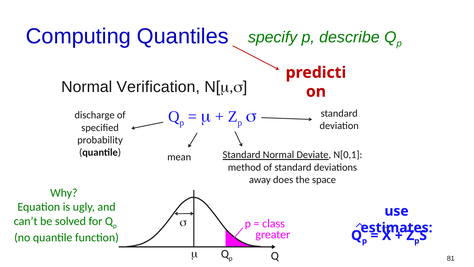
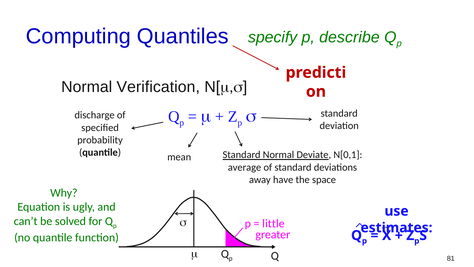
method: method -> average (245, 167)
does: does -> have (283, 180)
class: class -> little (273, 223)
